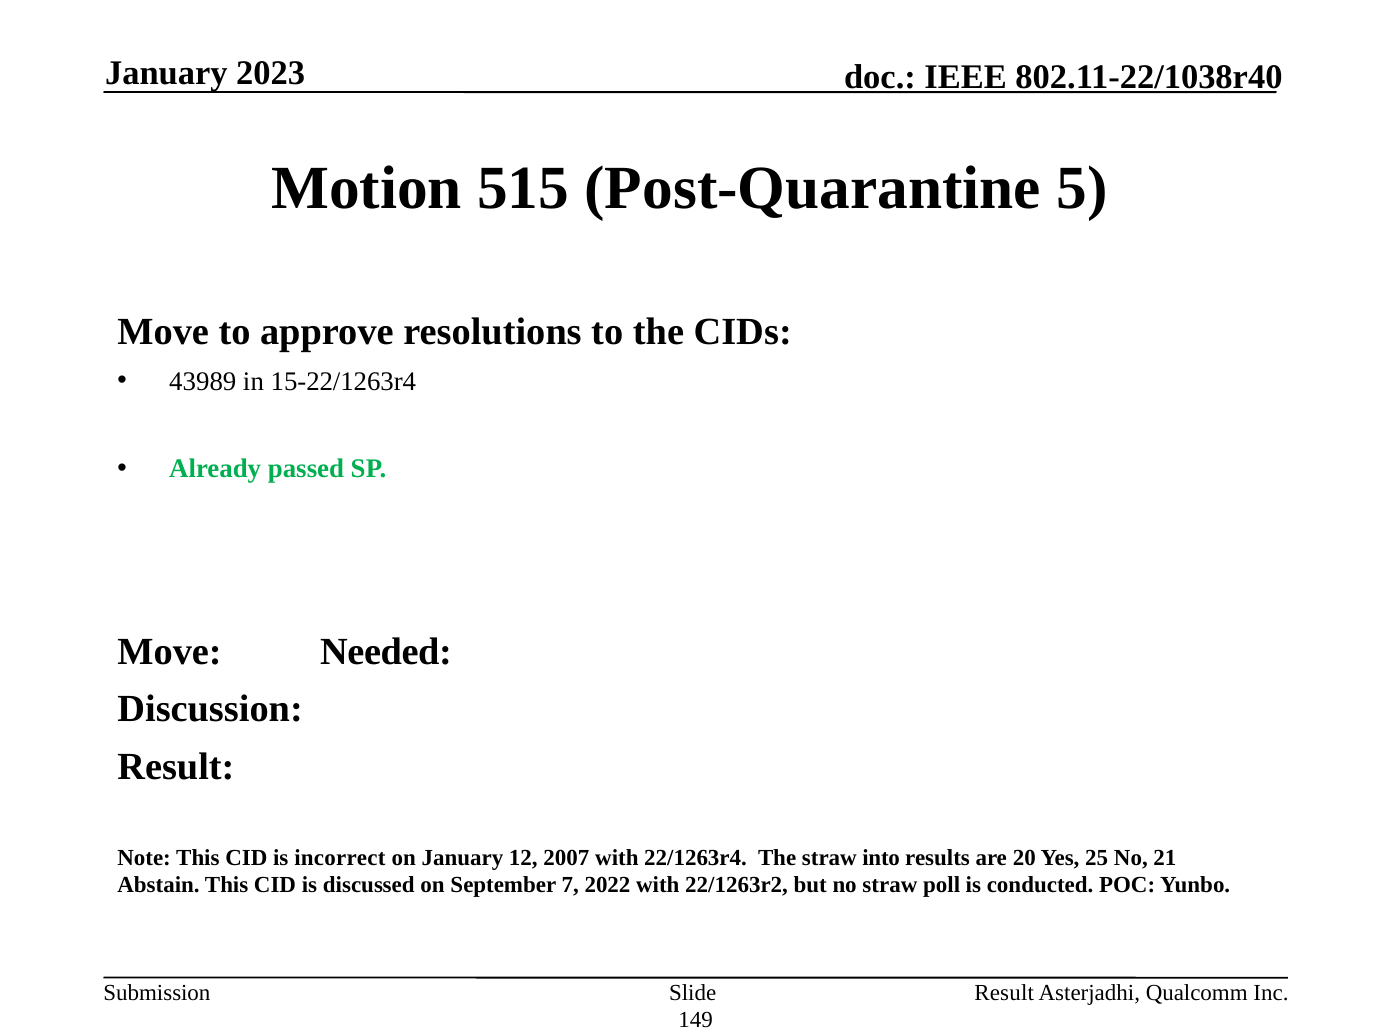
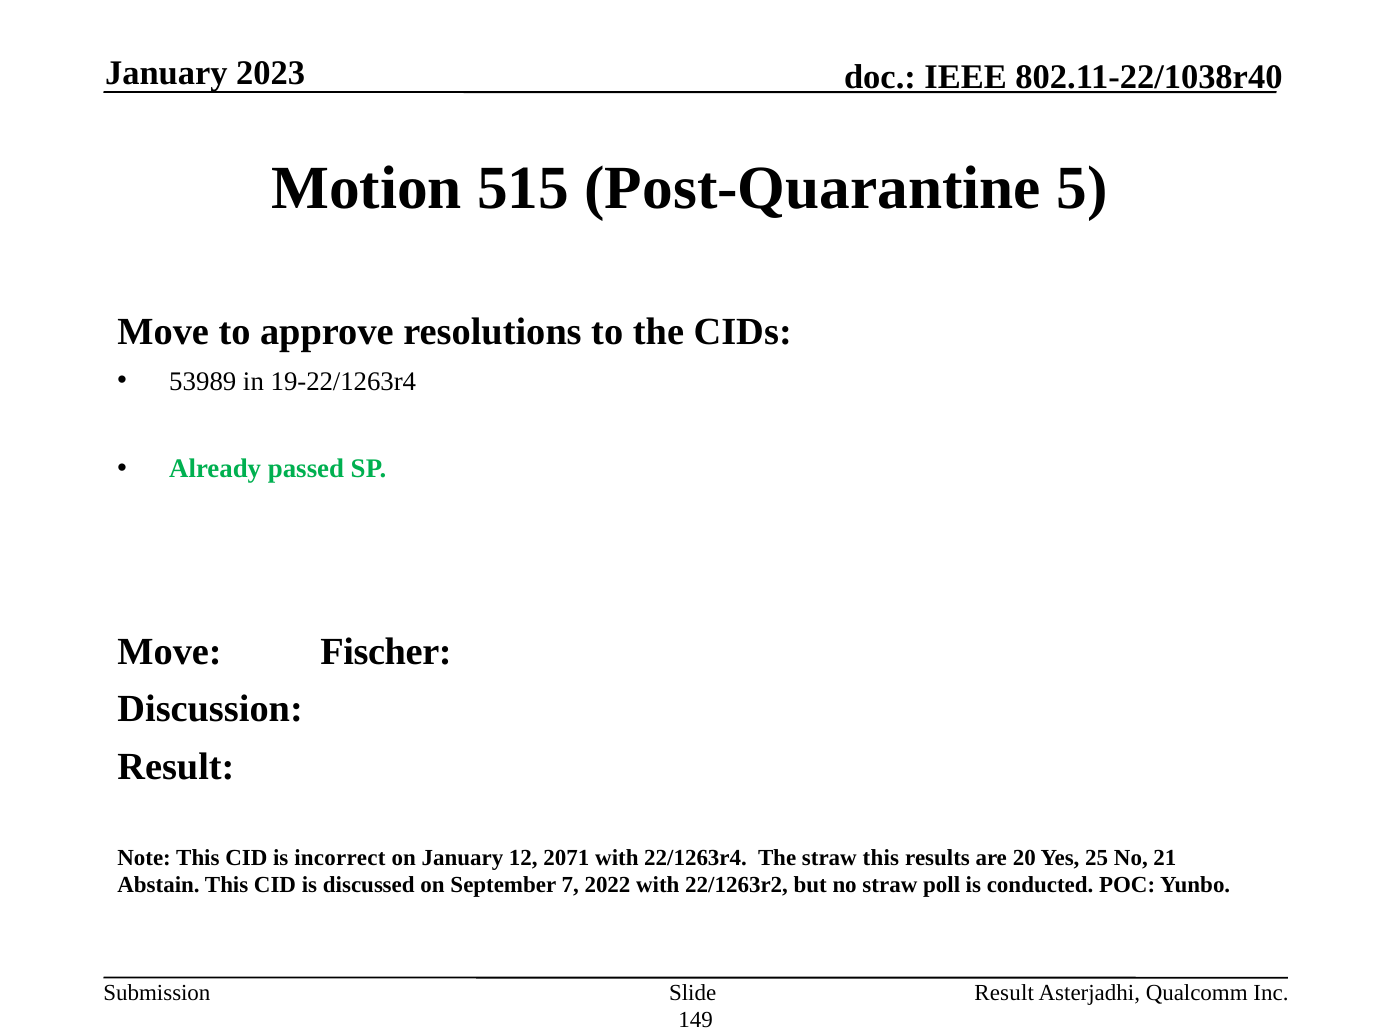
43989: 43989 -> 53989 (203, 381)
15-22/1263r4: 15-22/1263r4 -> 19-22/1263r4 (343, 381)
Needed: Needed -> Fischer (386, 652)
2007: 2007 -> 2071 (566, 858)
straw into: into -> this (881, 858)
